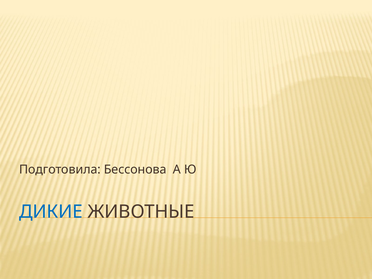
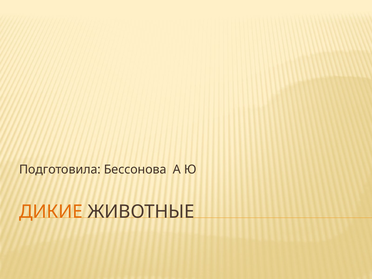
ДИКИЕ colour: blue -> orange (51, 212)
